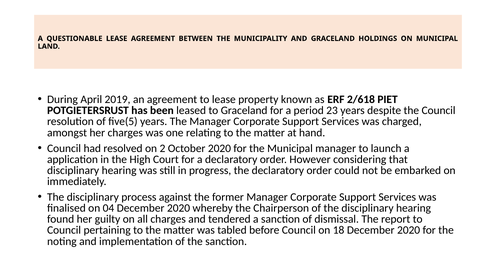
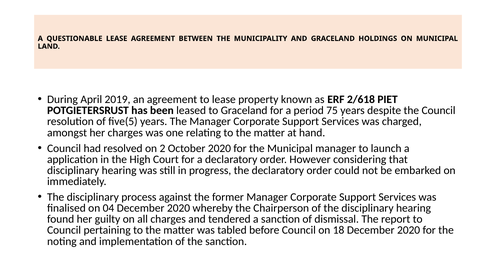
23: 23 -> 75 (332, 111)
